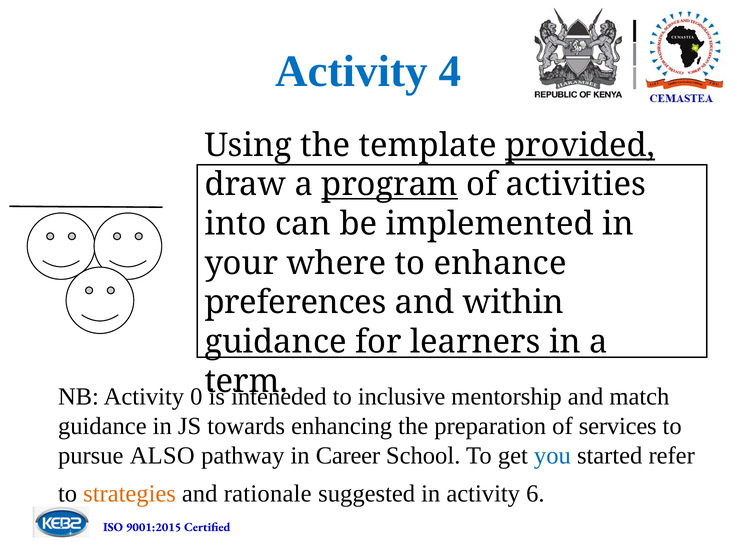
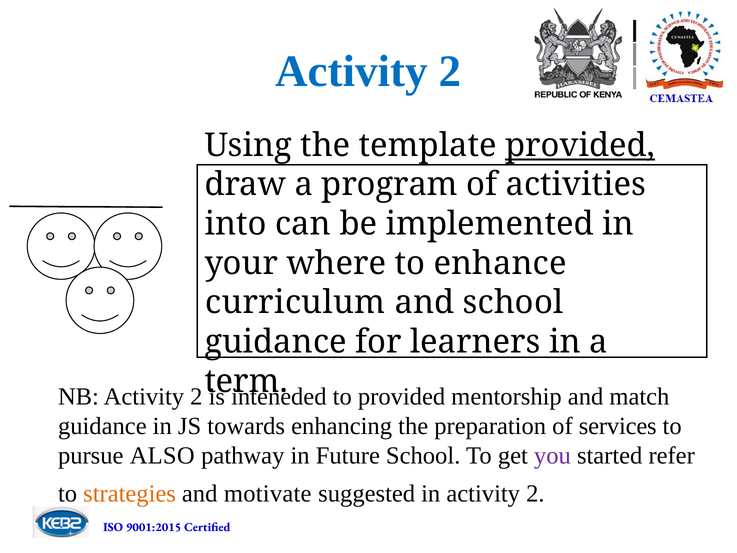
4: 4 -> 2 (450, 71)
program underline: present -> none (390, 185)
preferences: preferences -> curriculum (295, 303)
and within: within -> school (513, 303)
NB Activity 0: 0 -> 2 (196, 397)
to inclusive: inclusive -> provided (402, 397)
Career: Career -> Future (348, 456)
you colour: blue -> purple (552, 456)
rationale: rationale -> motivate (268, 493)
in activity 6: 6 -> 2 (535, 493)
